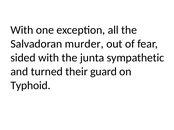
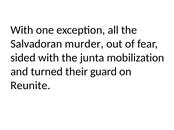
sympathetic: sympathetic -> mobilization (135, 58)
Typhoid: Typhoid -> Reunite (30, 86)
